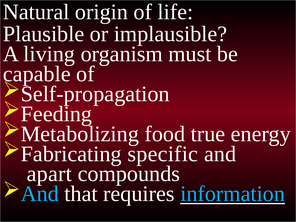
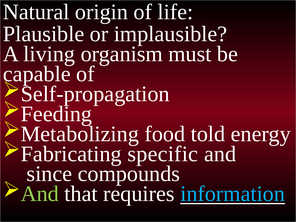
true: true -> told (208, 134)
apart: apart -> since (49, 174)
And colour: light blue -> light green (40, 194)
